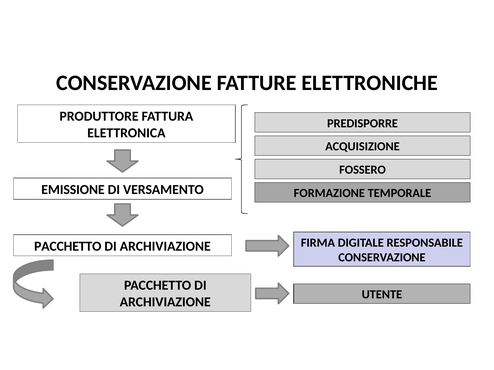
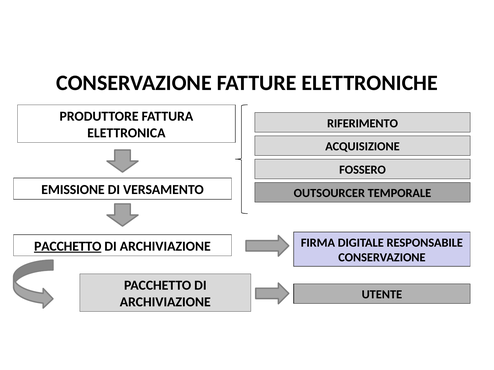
PREDISPORRE: PREDISPORRE -> RIFERIMENTO (363, 123)
FORMAZIONE: FORMAZIONE -> OUTSOURCER (329, 193)
PACCHETTO underline: none -> present (68, 247)
